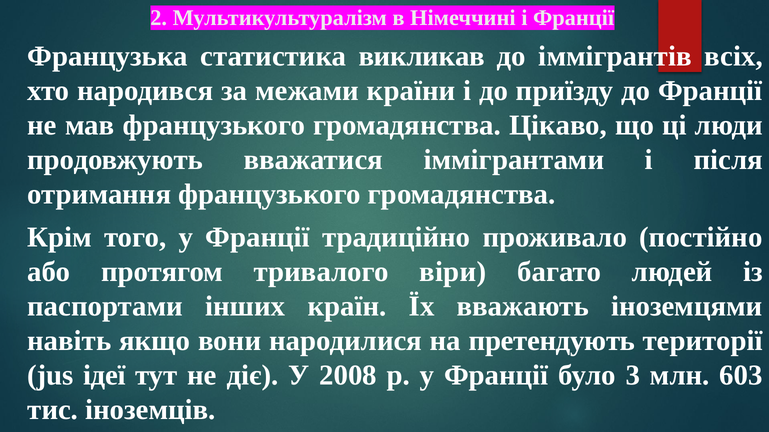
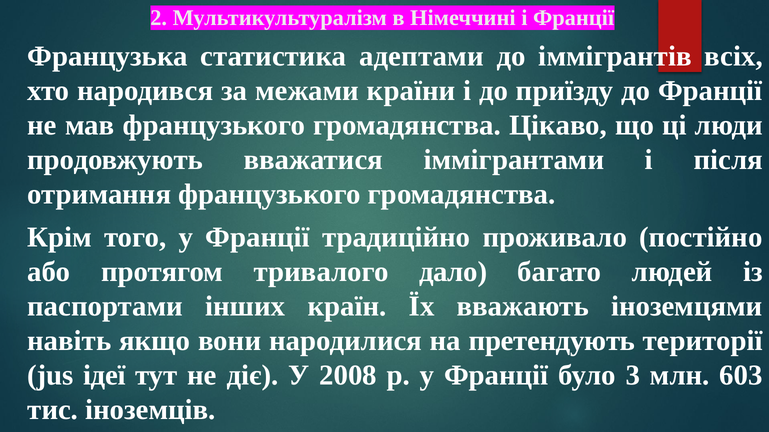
викликав: викликав -> адептами (421, 56)
віри: віри -> дало (453, 272)
